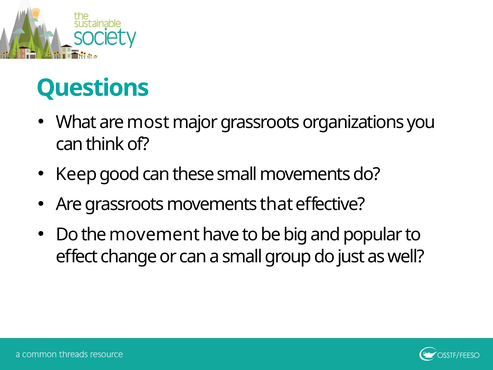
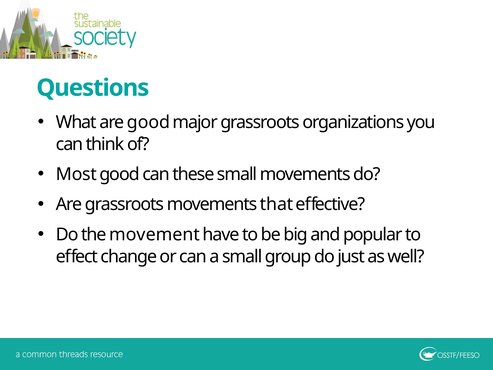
are most: most -> good (148, 122)
Keep: Keep -> Most (76, 174)
